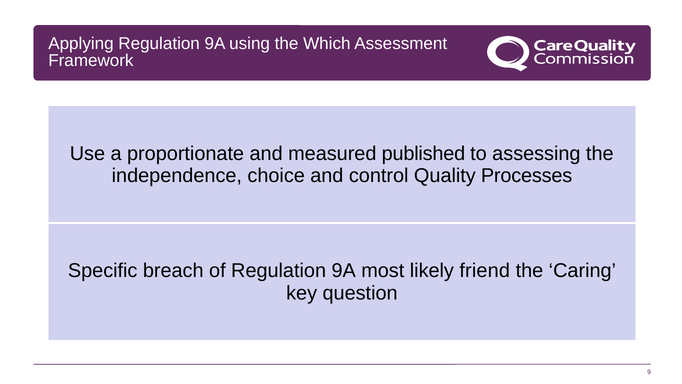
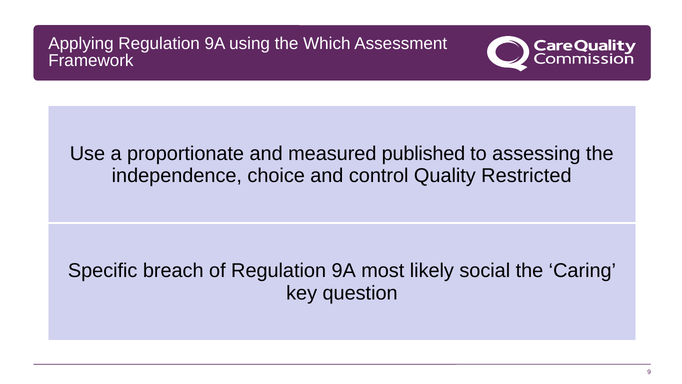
Processes: Processes -> Restricted (526, 176)
friend: friend -> social (485, 271)
